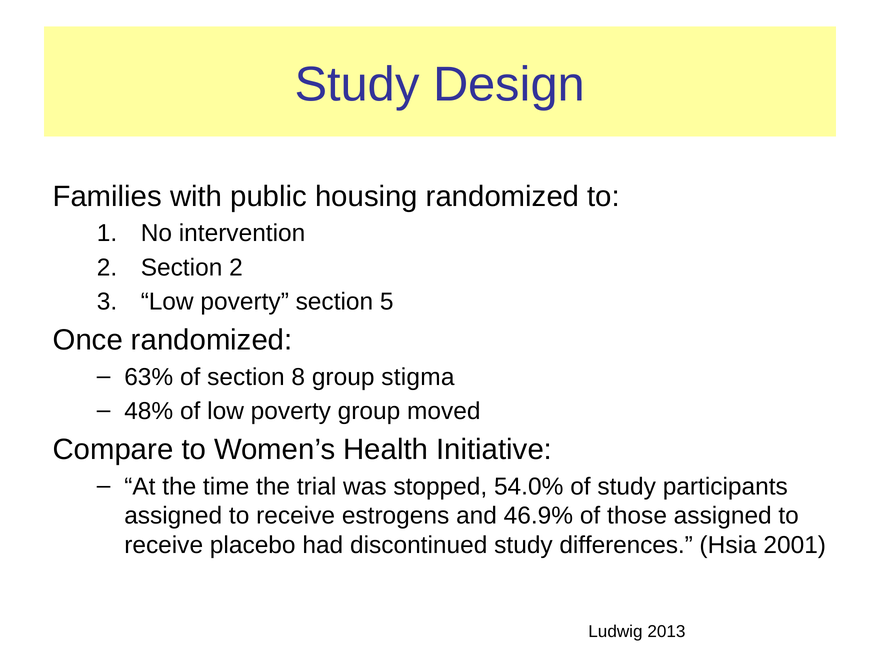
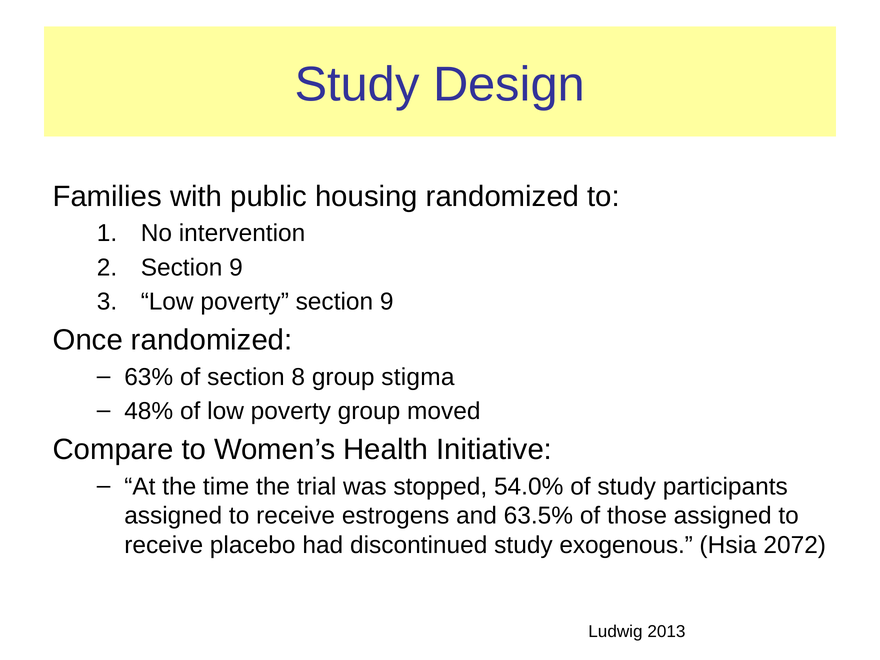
2: 2 -> 9 (236, 267)
poverty section 5: 5 -> 9 (387, 302)
46.9%: 46.9% -> 63.5% (538, 516)
differences: differences -> exogenous (626, 545)
2001: 2001 -> 2072 (795, 545)
